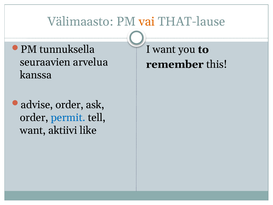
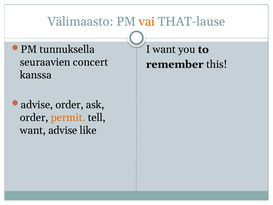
arvelua: arvelua -> concert (91, 62)
permit colour: blue -> orange (68, 117)
want aktiivi: aktiivi -> advise (63, 130)
